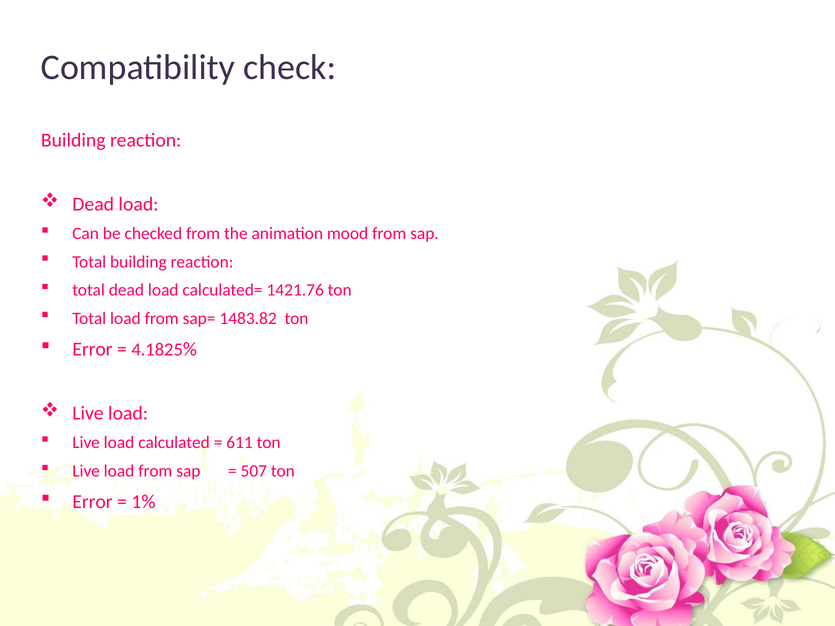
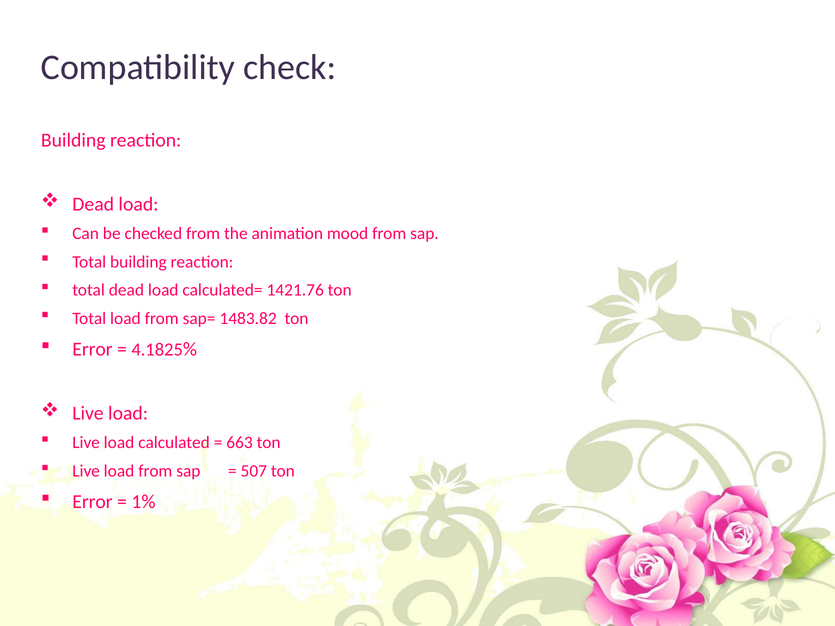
611: 611 -> 663 (239, 443)
